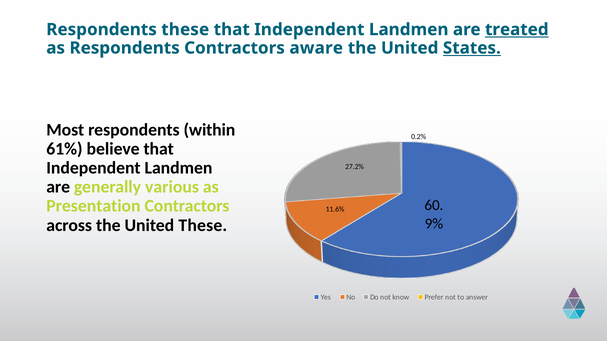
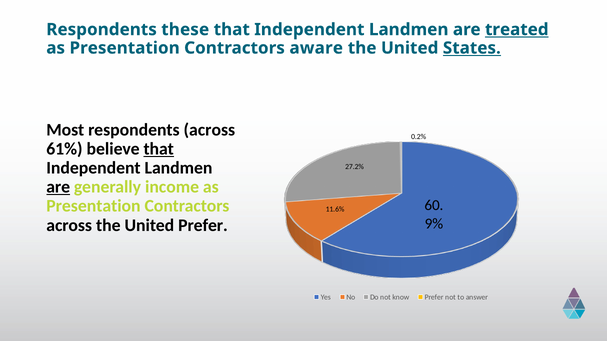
Respondents: Respondents -> Presentation (125, 48)
respondents within: within -> across (209, 130)
that underline: none -> present (159, 149)
are underline: none -> present (58, 187)
various: various -> income (172, 187)
United These: These -> Prefer (203, 226)
